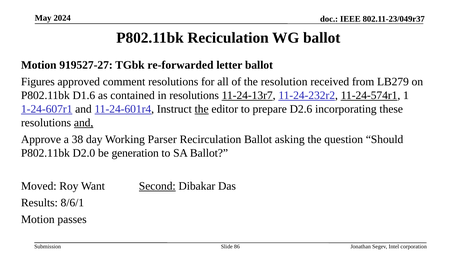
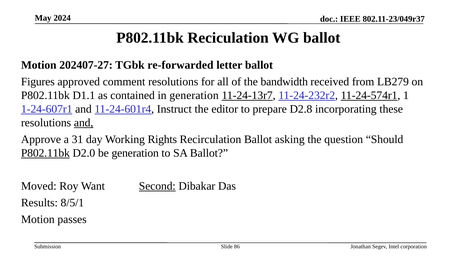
919527-27: 919527-27 -> 202407-27 (86, 65)
resolution: resolution -> bandwidth (284, 82)
D1.6: D1.6 -> D1.1 (84, 95)
in resolutions: resolutions -> generation (194, 95)
the underline: present -> none (202, 109)
D2.6: D2.6 -> D2.8 (301, 109)
38: 38 -> 31 (77, 139)
Parser: Parser -> Rights (162, 139)
P802.11bk underline: none -> present (45, 153)
8/6/1: 8/6/1 -> 8/5/1 (72, 203)
